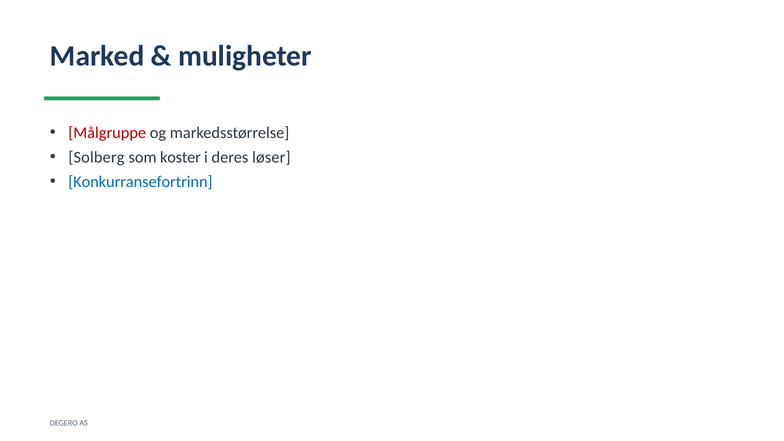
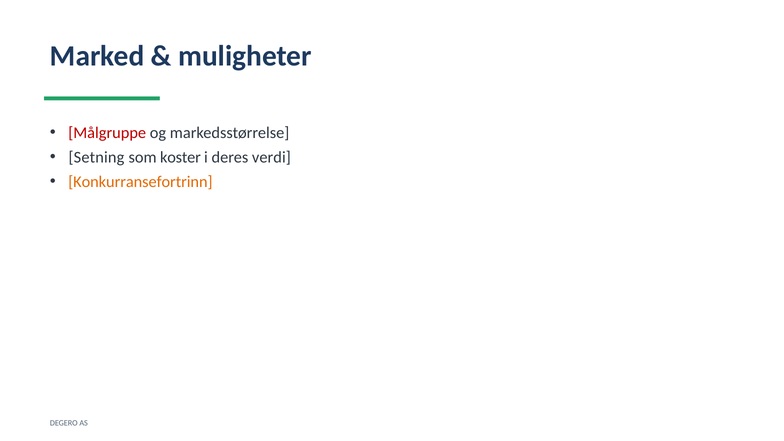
Solberg: Solberg -> Setning (96, 157)
løser: løser -> verdi (271, 157)
Konkurransefortrinn colour: blue -> orange (140, 182)
